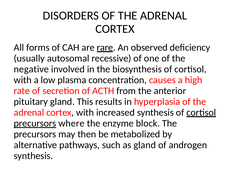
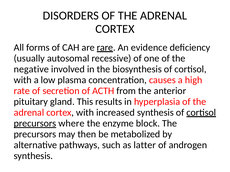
observed: observed -> evidence (149, 48)
as gland: gland -> latter (145, 145)
